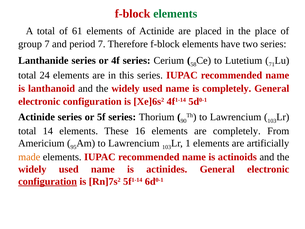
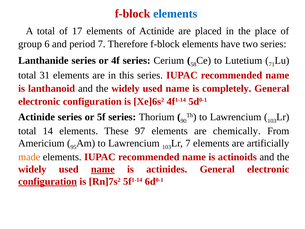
elements colour: green -> blue (175, 14)
61: 61 -> 17 (77, 31)
group 7: 7 -> 6 (47, 44)
24: 24 -> 31 (45, 75)
16: 16 -> 97 (140, 131)
are completely: completely -> chemically (237, 131)
1: 1 -> 7 (188, 143)
name underline: none -> present (103, 169)
